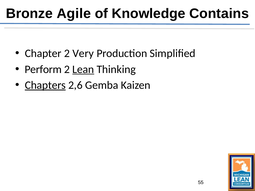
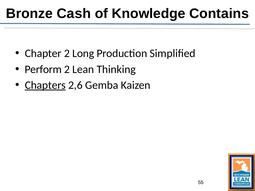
Agile: Agile -> Cash (74, 14)
Very: Very -> Long (83, 53)
Lean underline: present -> none (83, 69)
